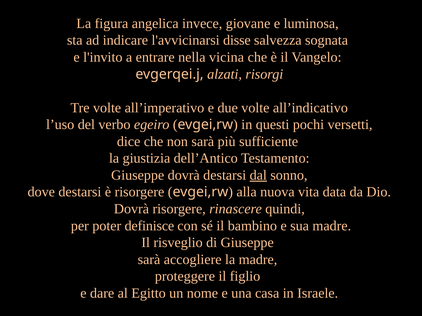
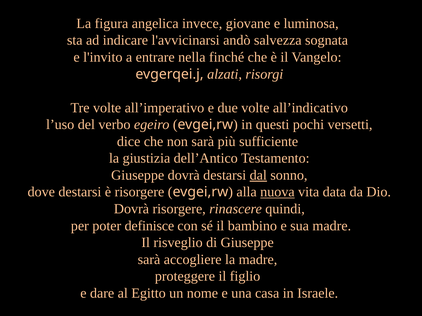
disse: disse -> andò (237, 40)
vicina: vicina -> finché (227, 57)
nuova underline: none -> present (277, 192)
